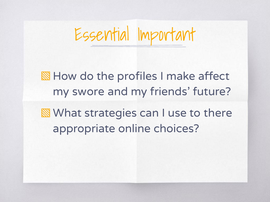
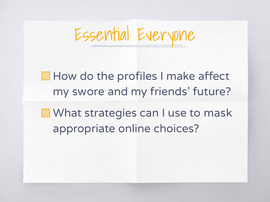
Important: Important -> Everyone (166, 35)
there: there -> mask (218, 113)
